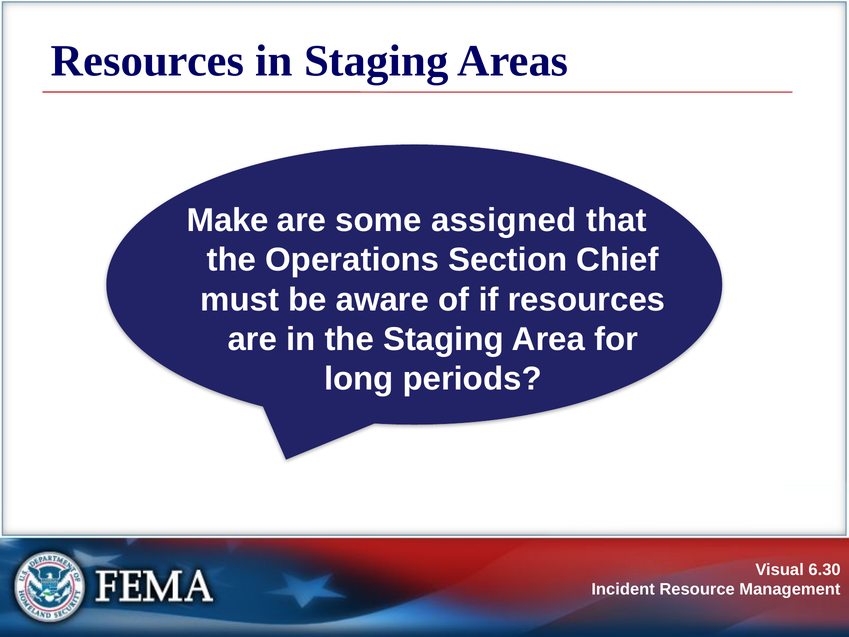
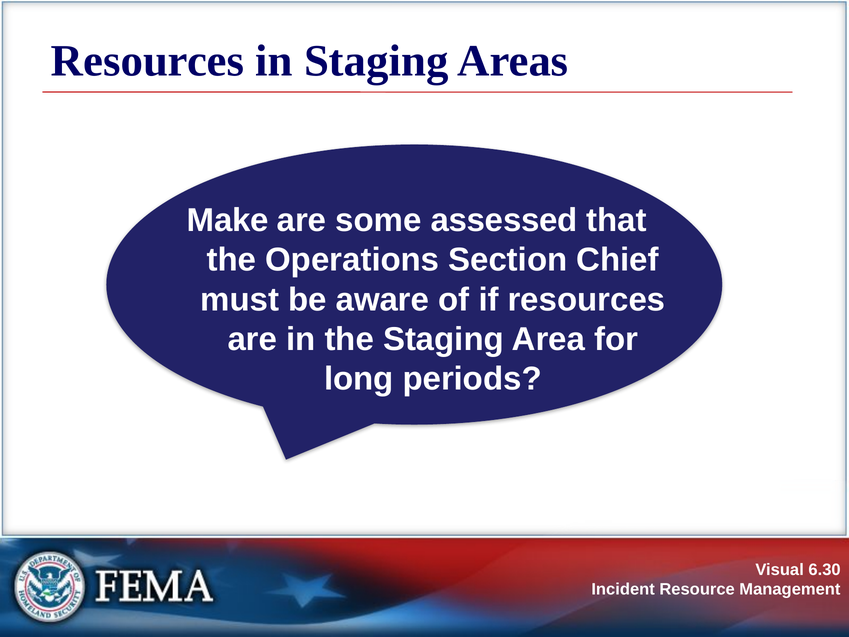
assigned: assigned -> assessed (504, 220)
